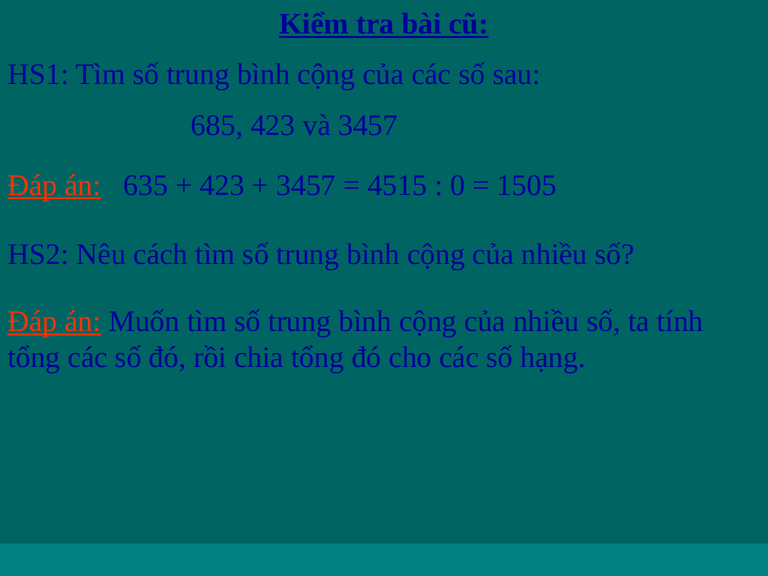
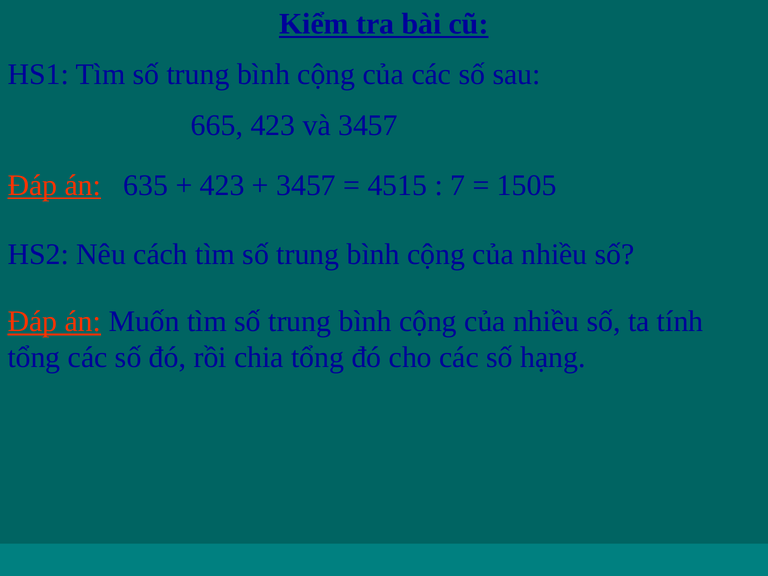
685: 685 -> 665 (217, 125)
0: 0 -> 7 (458, 185)
